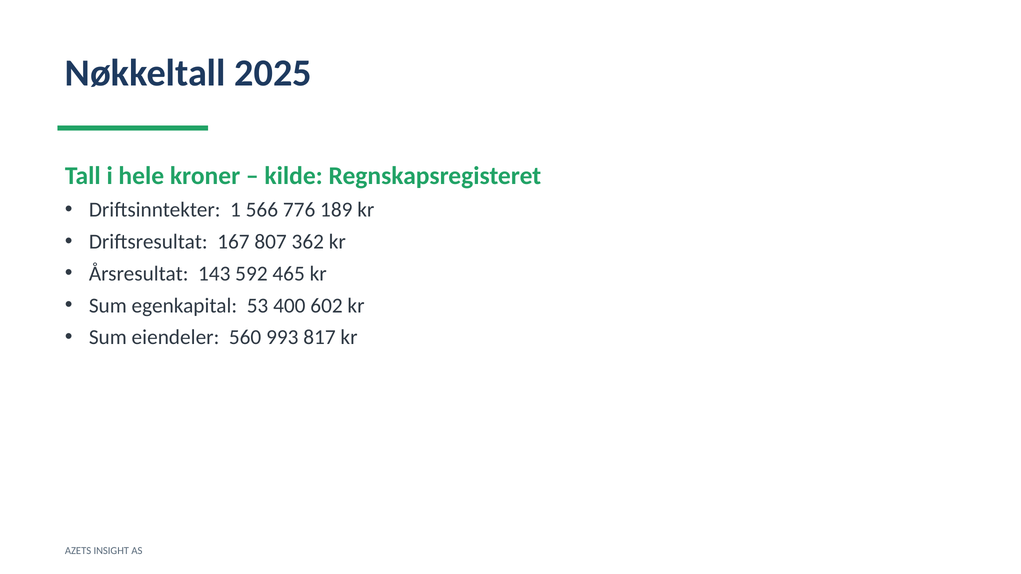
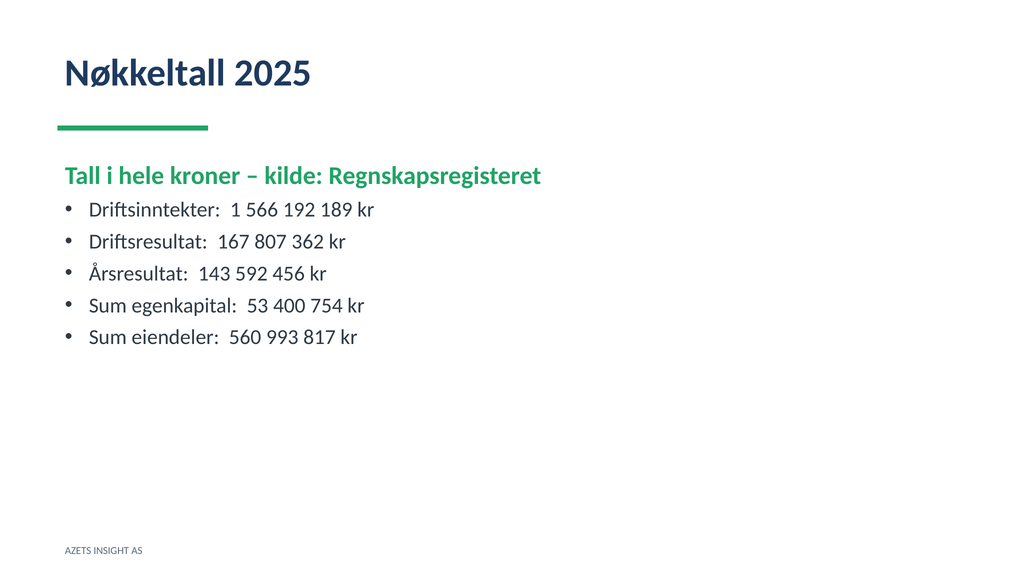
776: 776 -> 192 (299, 210)
465: 465 -> 456 (289, 274)
602: 602 -> 754 (327, 306)
